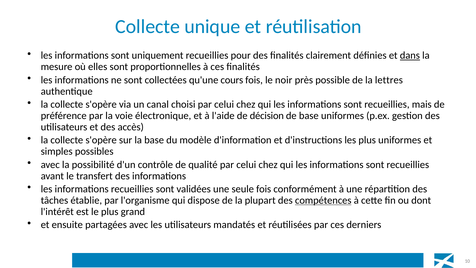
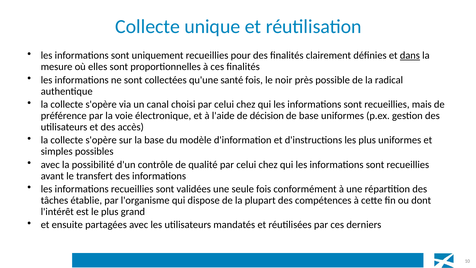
cours: cours -> santé (232, 80)
lettres: lettres -> radical (389, 80)
compétences underline: present -> none (323, 200)
